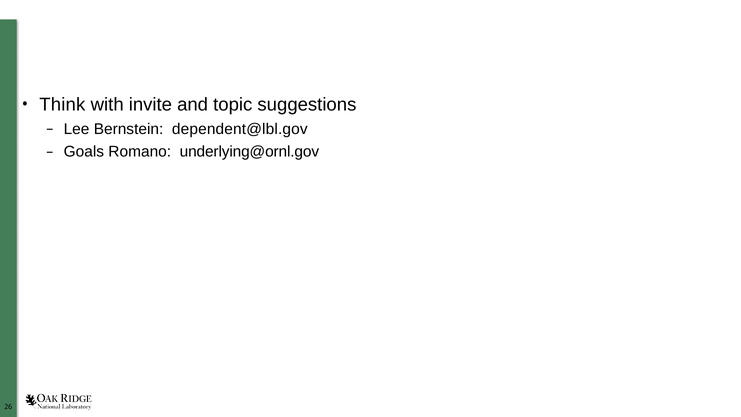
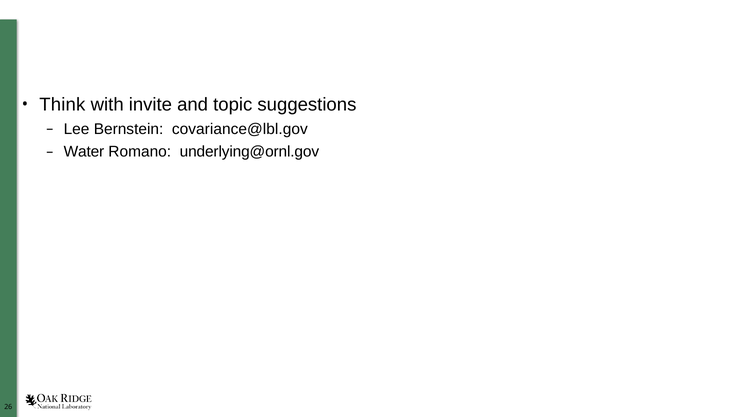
dependent@lbl.gov: dependent@lbl.gov -> covariance@lbl.gov (240, 129)
Goals: Goals -> Water (84, 152)
